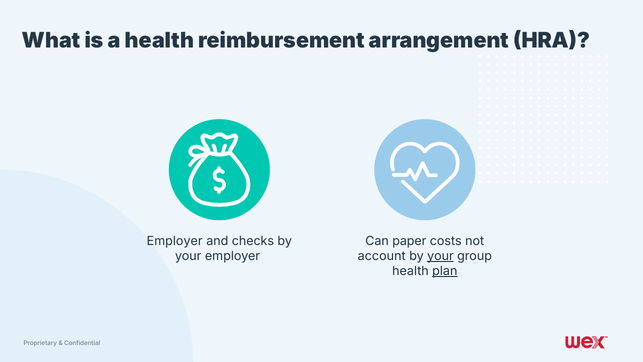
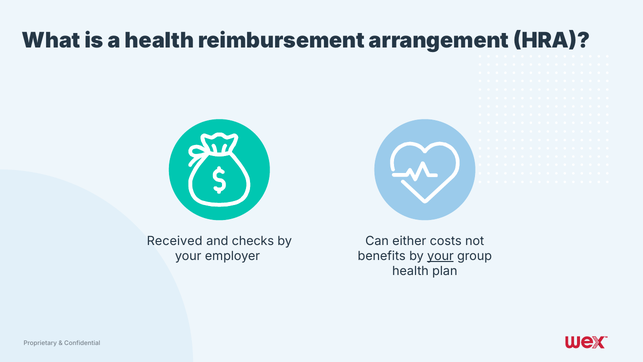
Employer: Employer -> Received (175, 241)
paper: paper -> either (409, 241)
account: account -> benefits (382, 256)
plan underline: present -> none (445, 271)
